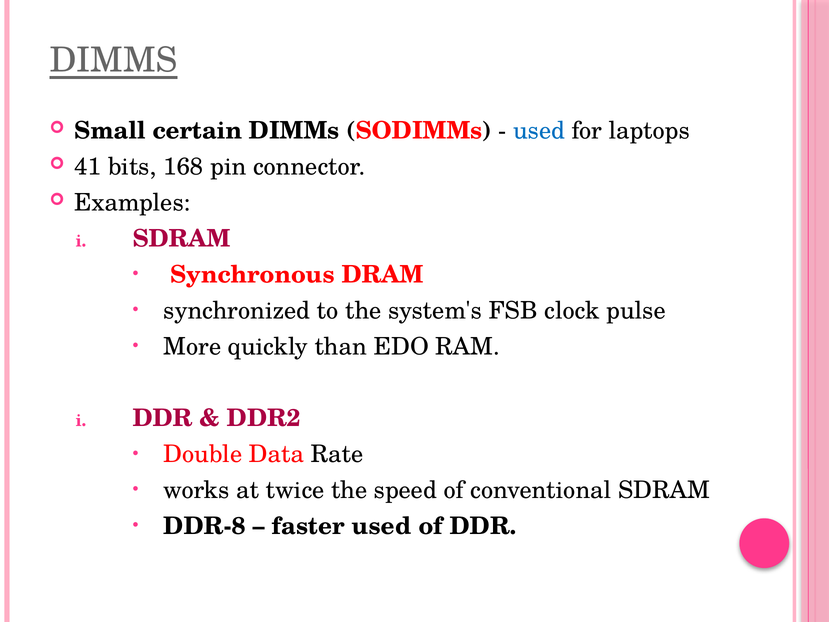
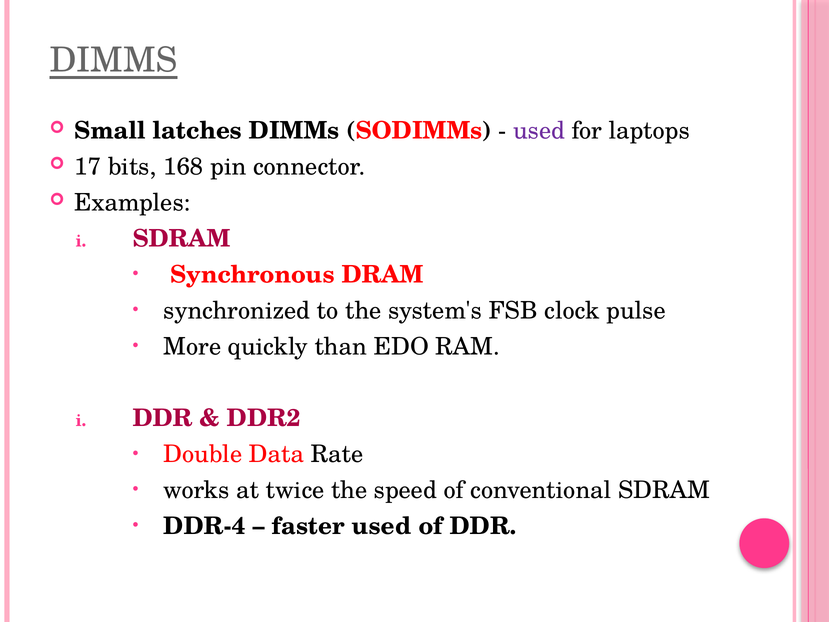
certain: certain -> latches (197, 131)
used colour: blue -> purple (539, 131)
41: 41 -> 17 (88, 167)
DDR-8: DDR-8 -> DDR-4 (205, 526)
